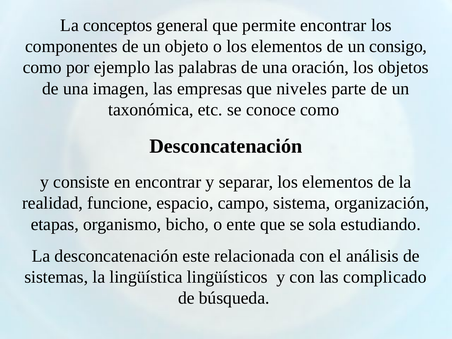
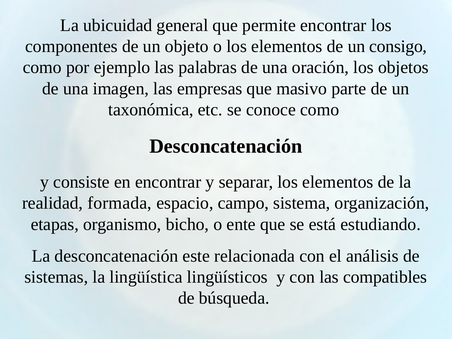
conceptos: conceptos -> ubicuidad (118, 25)
niveles: niveles -> masivo (302, 89)
funcione: funcione -> formada (120, 203)
sola: sola -> está (322, 224)
complicado: complicado -> compatibles (385, 277)
